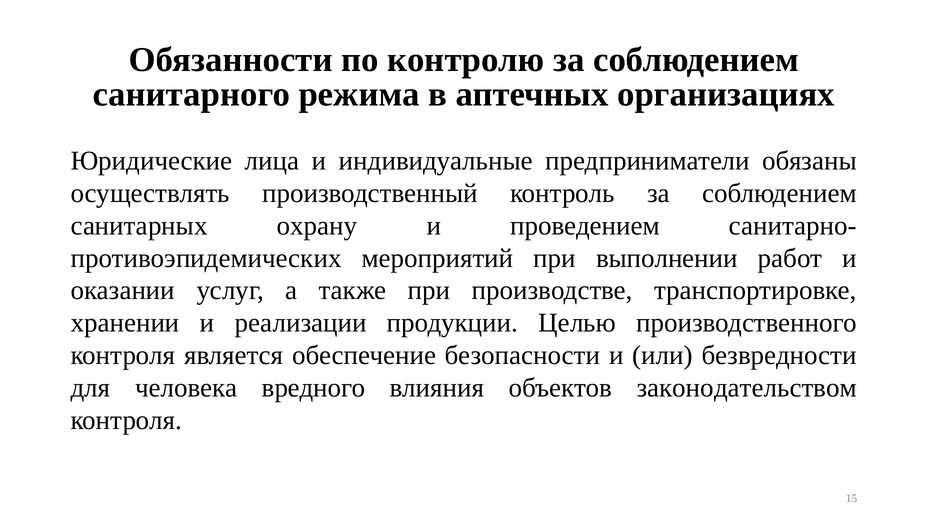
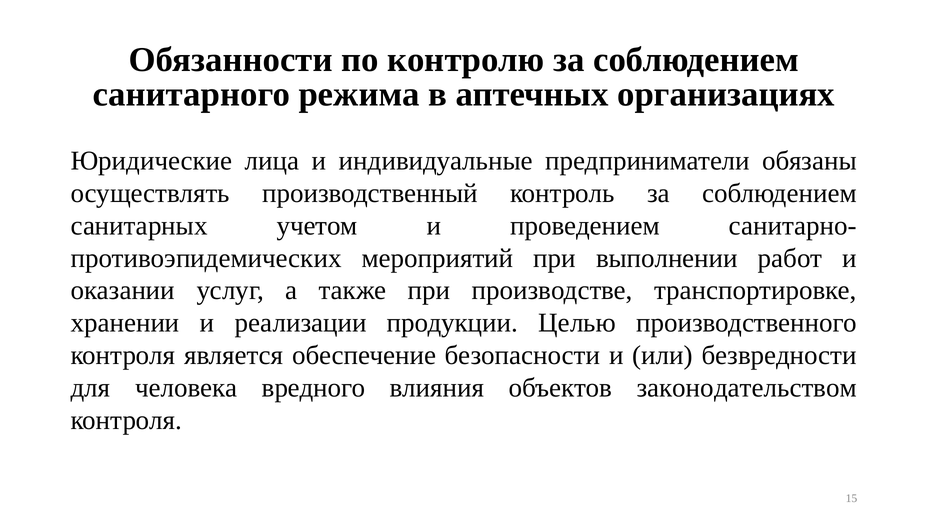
охрану: охрану -> учетом (317, 226)
